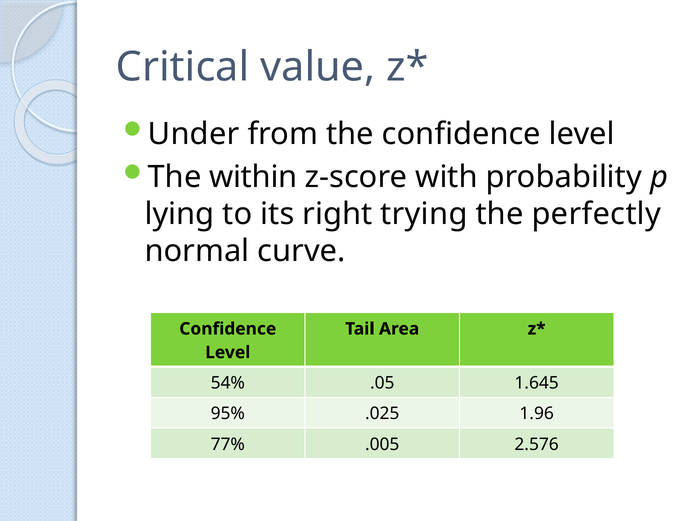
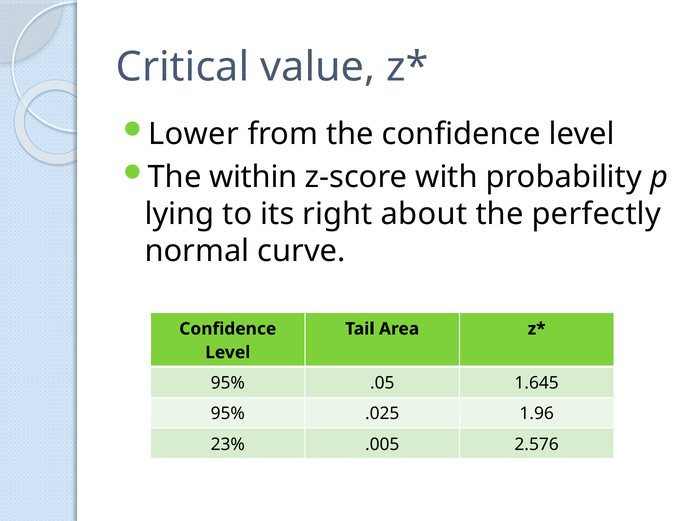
Under: Under -> Lower (194, 134)
trying: trying -> about (424, 214)
54%: 54% -> 95% (228, 383)
77%: 77% -> 23% (228, 445)
